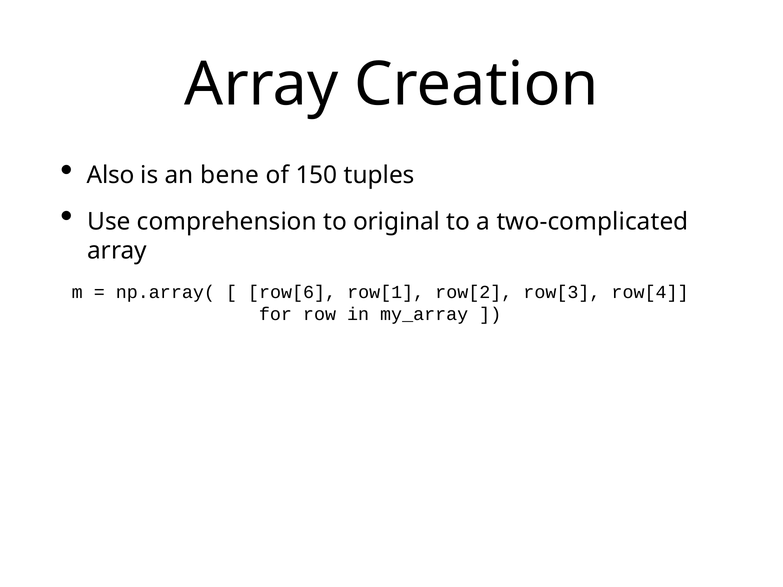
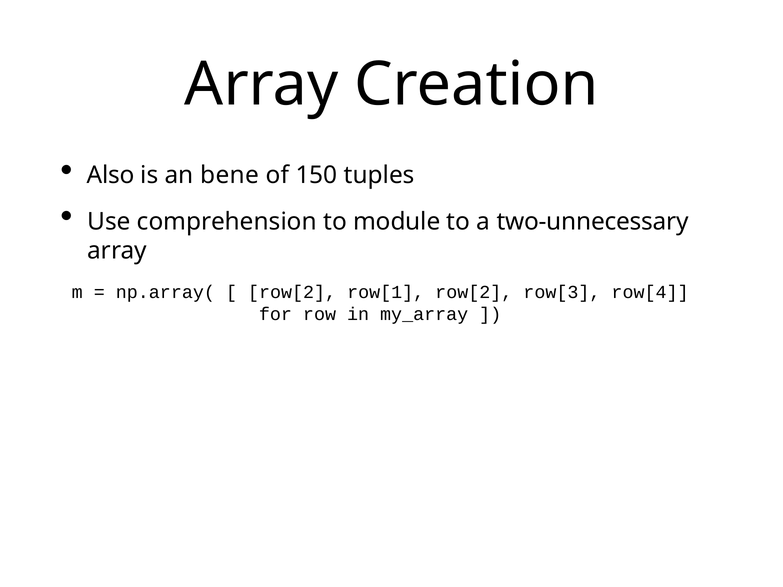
original: original -> module (397, 222)
two-complicated: two-complicated -> two-unnecessary (593, 222)
row[6: row[6 -> row[2 (292, 292)
